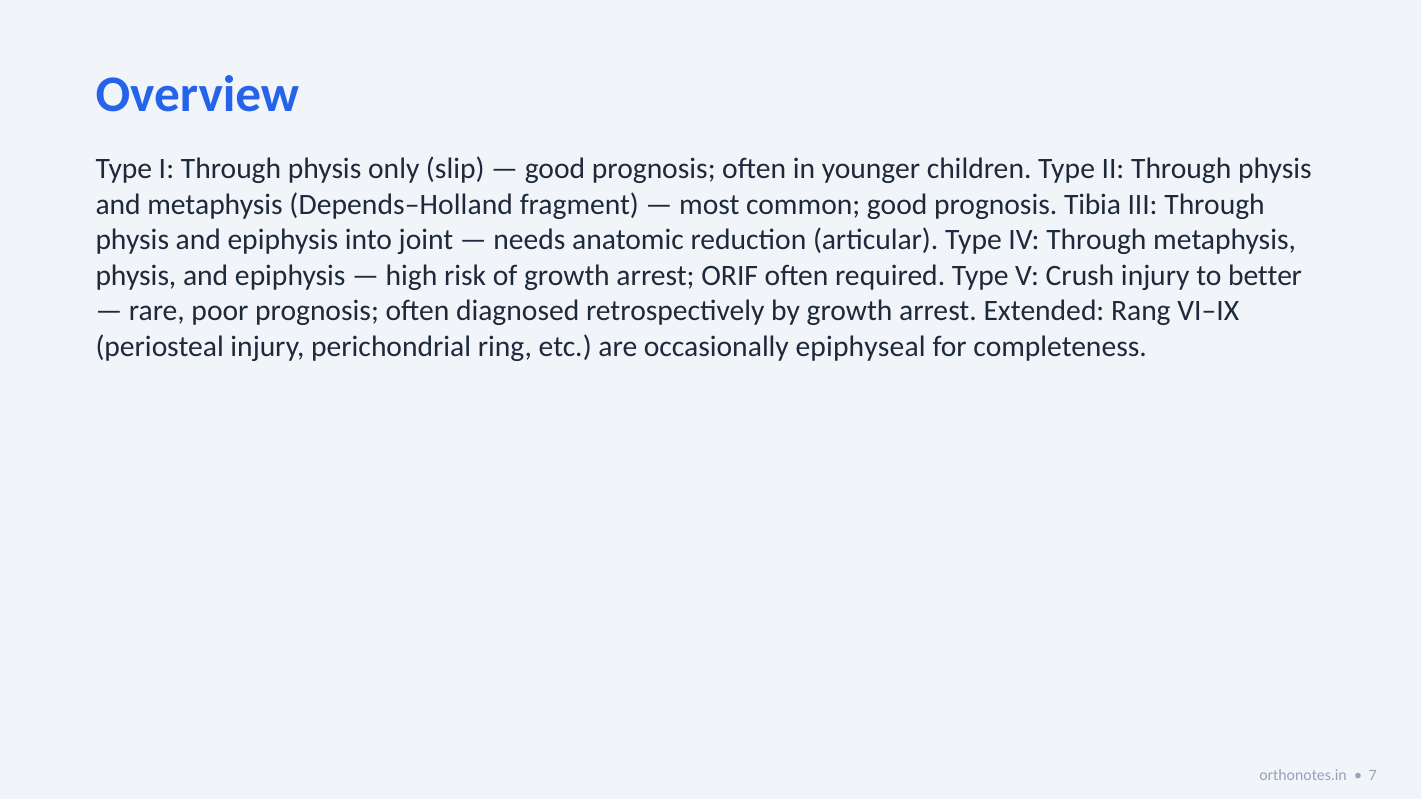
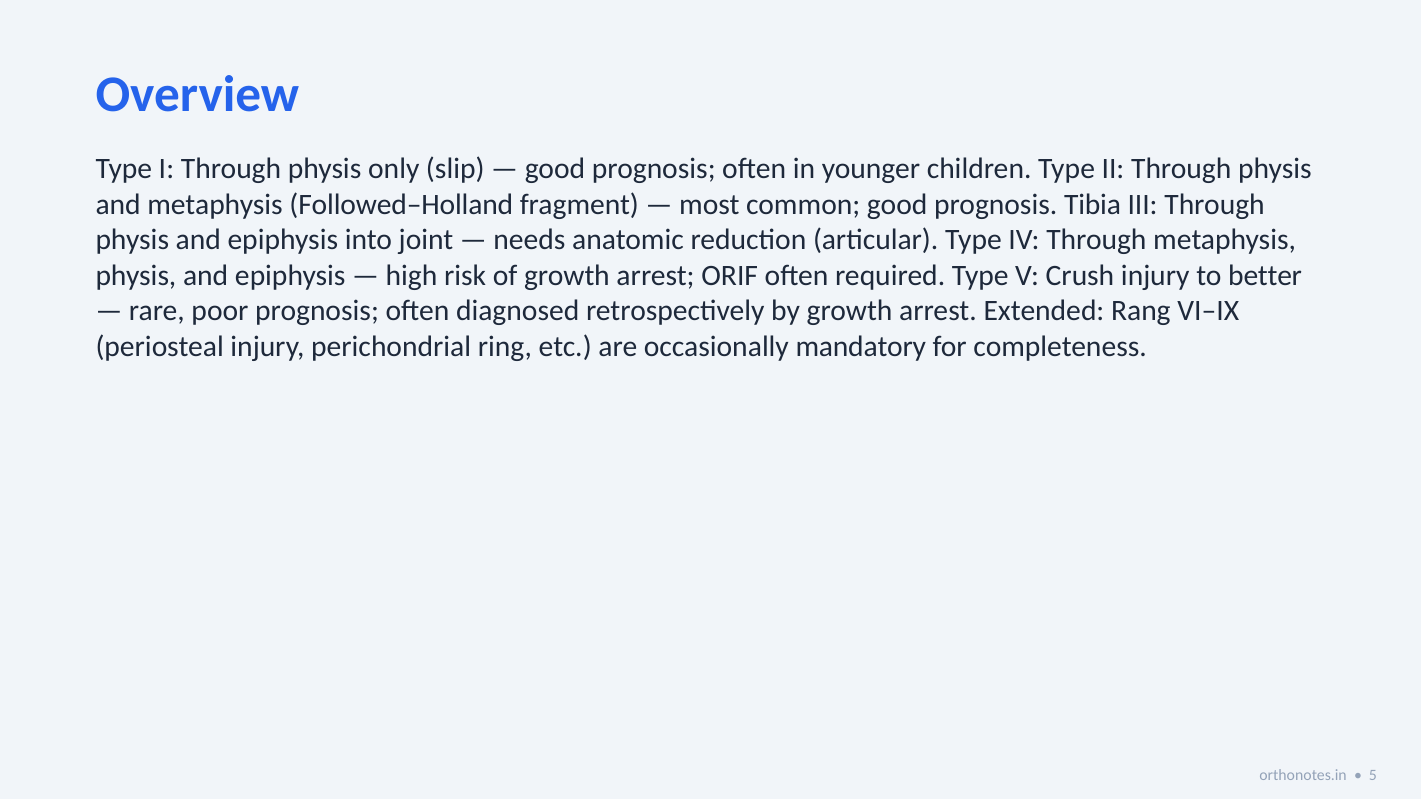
Depends–Holland: Depends–Holland -> Followed–Holland (401, 205)
epiphyseal: epiphyseal -> mandatory (861, 347)
7: 7 -> 5 (1373, 776)
